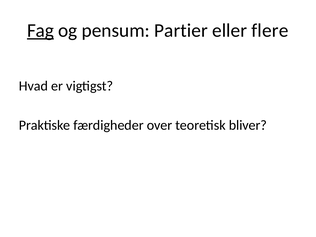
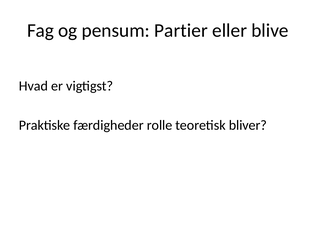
Fag underline: present -> none (40, 31)
flere: flere -> blive (270, 31)
over: over -> rolle (160, 125)
